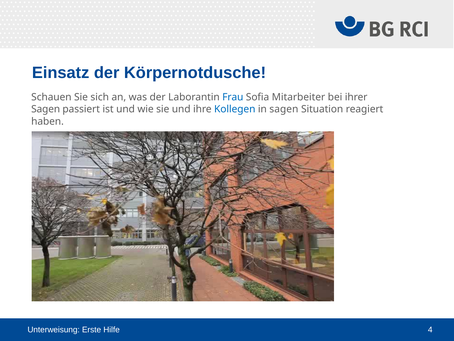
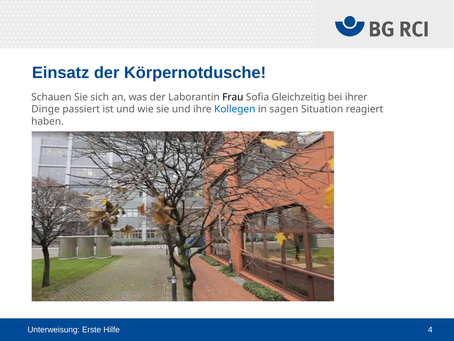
Frau colour: blue -> black (233, 97)
Mitarbeiter: Mitarbeiter -> Gleichzeitig (299, 97)
Sagen: Sagen -> Dinge (46, 109)
